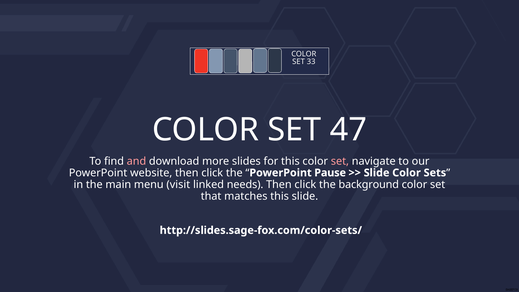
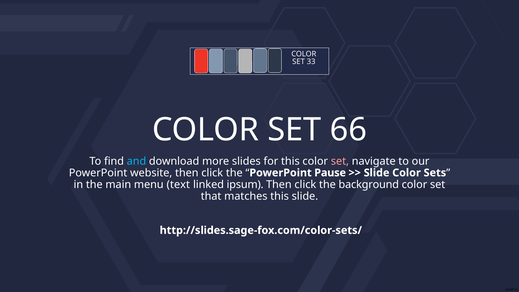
47: 47 -> 66 (348, 130)
and colour: pink -> light blue (136, 161)
visit: visit -> text (178, 184)
needs: needs -> ipsum (245, 184)
